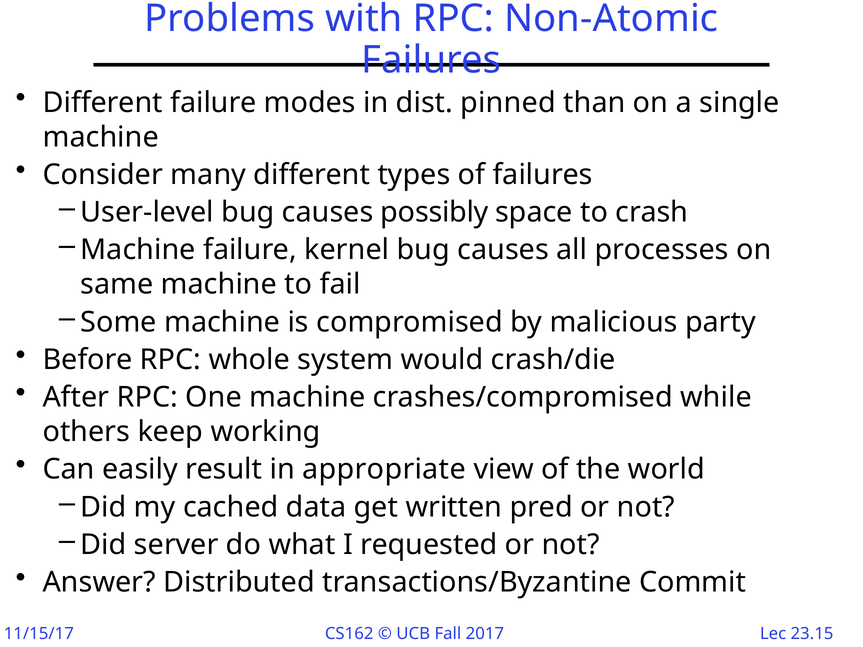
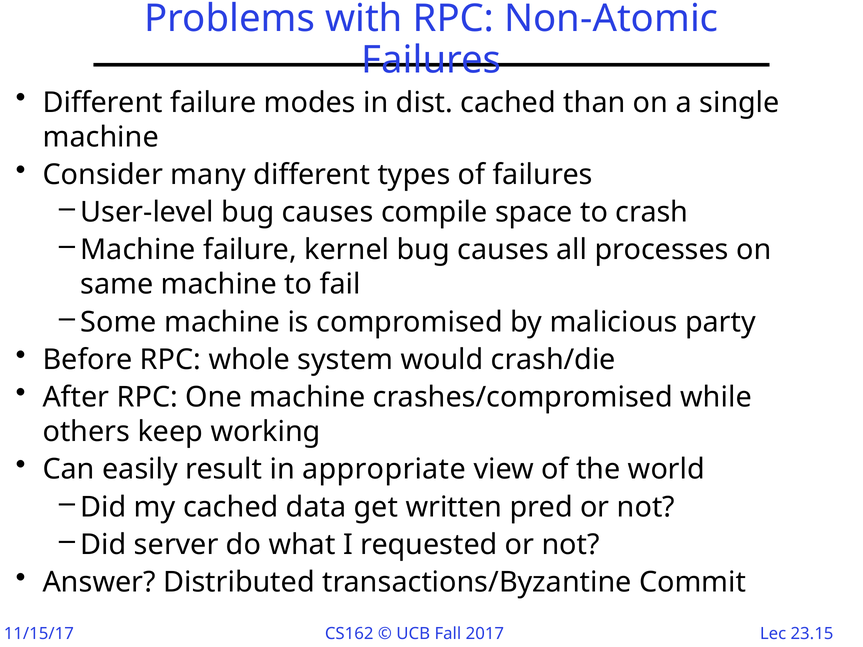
dist pinned: pinned -> cached (508, 103)
possibly: possibly -> compile (434, 212)
